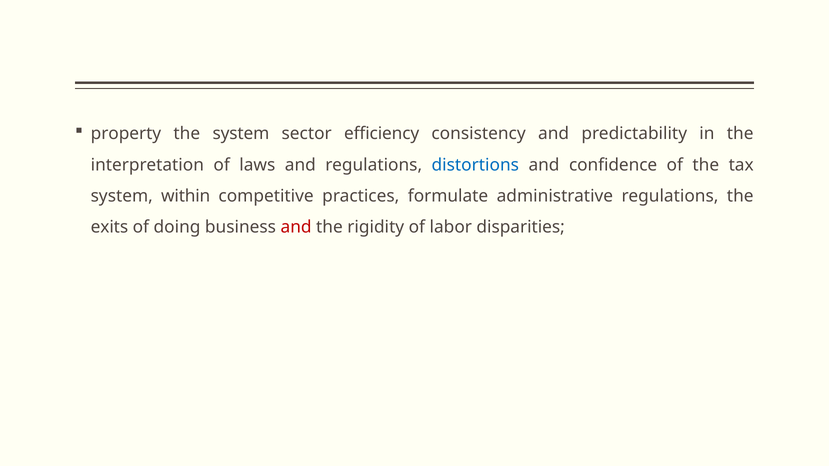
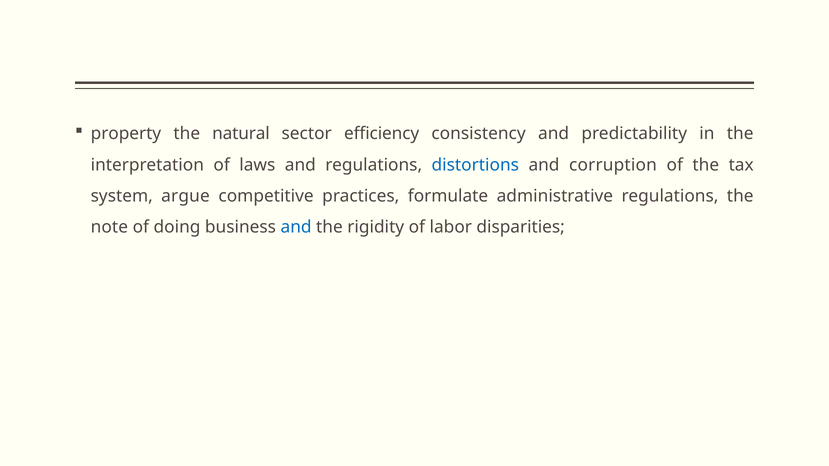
the system: system -> natural (241, 134)
confidence: confidence -> corruption (613, 165)
within: within -> argue (186, 196)
exits: exits -> note (109, 227)
and colour: red -> blue (296, 227)
